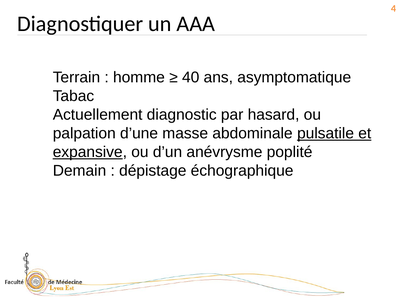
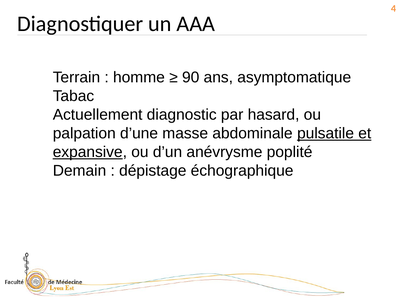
40: 40 -> 90 (191, 77)
